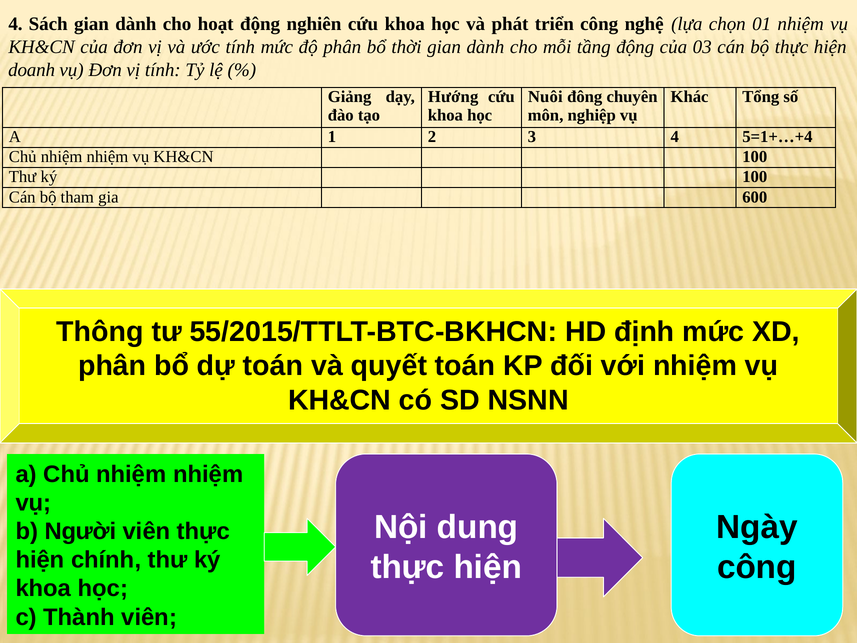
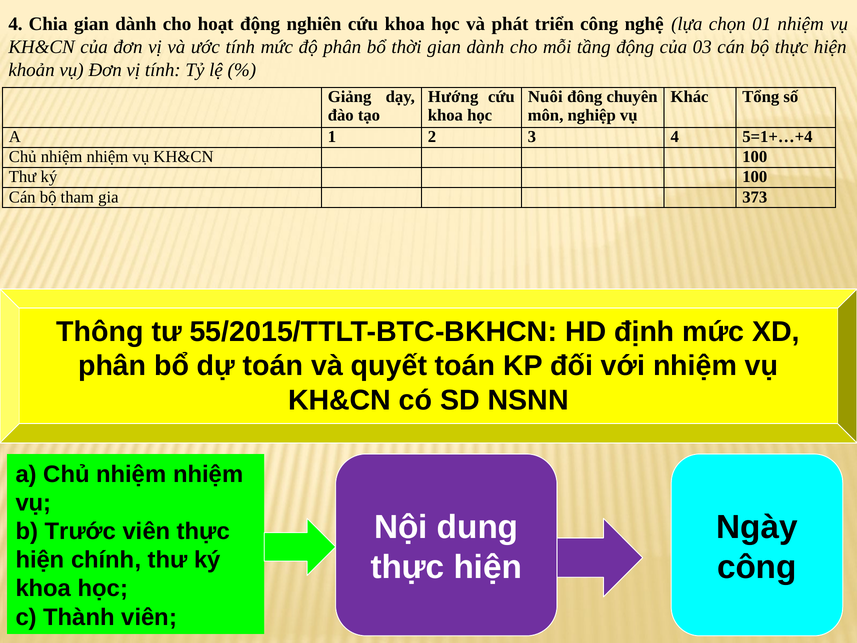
Sách: Sách -> Chia (48, 24)
doanh: doanh -> khoản (32, 70)
600: 600 -> 373 (755, 197)
Người: Người -> Trước (80, 531)
